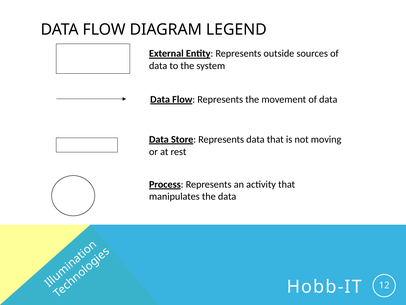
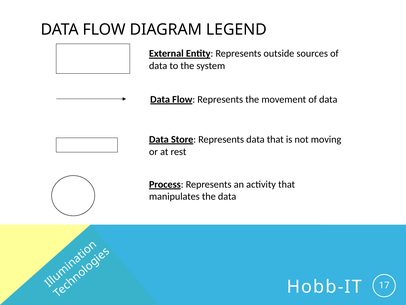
12: 12 -> 17 (384, 285)
